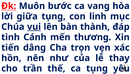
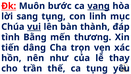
vang underline: none -> present (99, 6)
giữa: giữa -> sang (27, 16)
Cánh: Cánh -> Bằng (35, 37)
